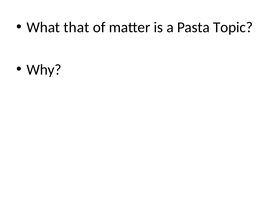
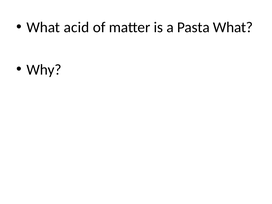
that: that -> acid (76, 27)
Pasta Topic: Topic -> What (233, 27)
